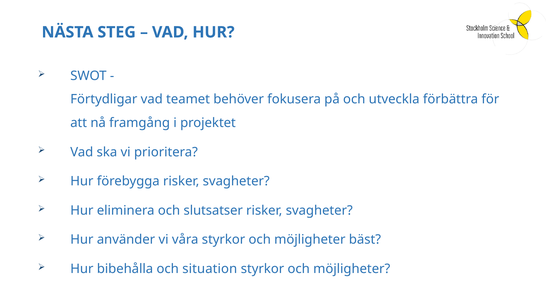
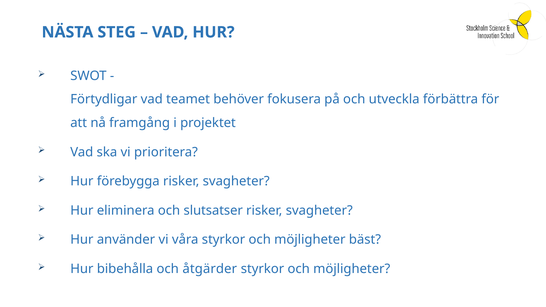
situation: situation -> åtgärder (210, 269)
